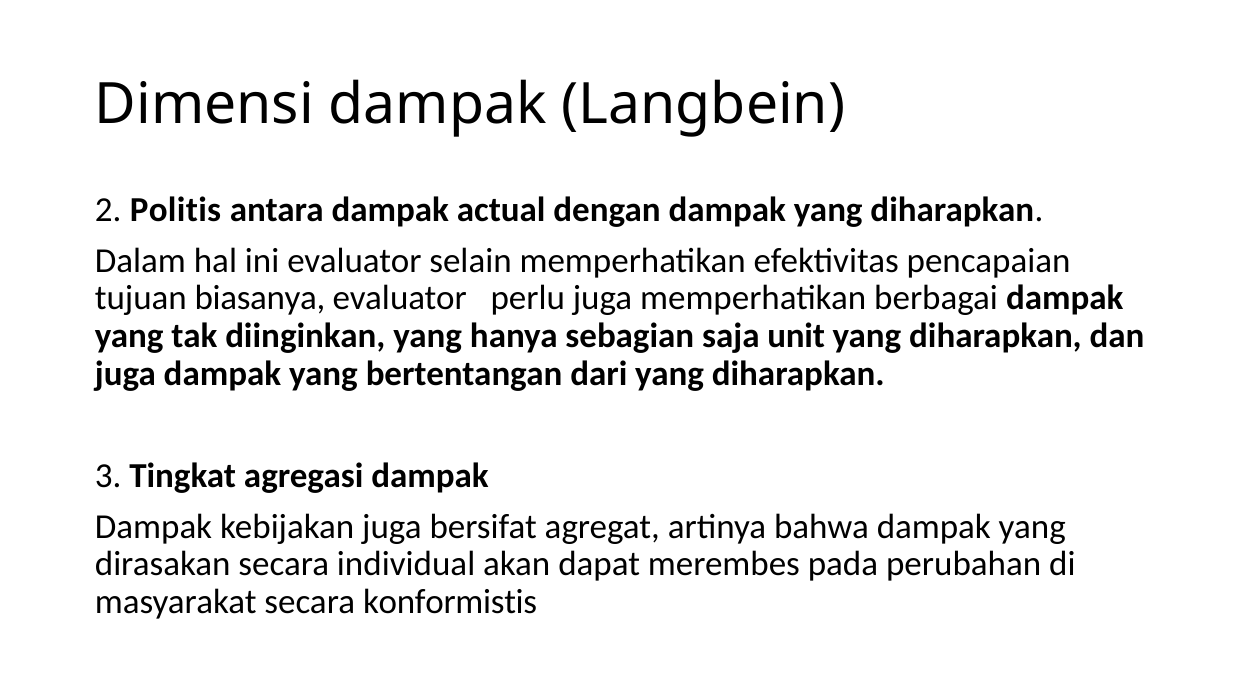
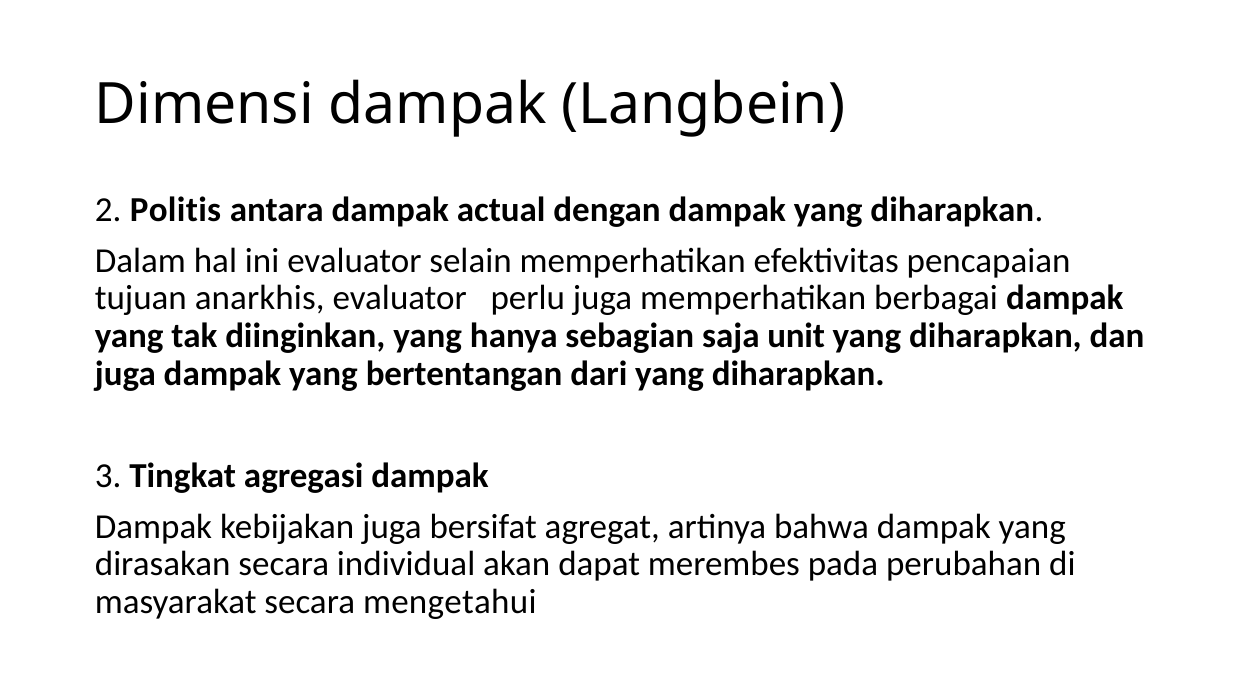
biasanya: biasanya -> anarkhis (260, 299)
konformistis: konformistis -> mengetahui (450, 602)
